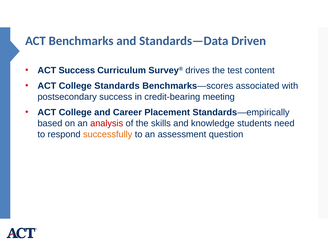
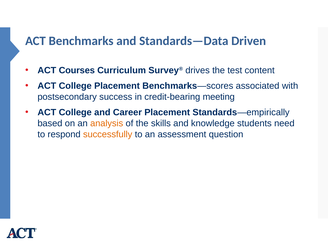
ACT Success: Success -> Courses (77, 70)
College Standards: Standards -> Placement (117, 86)
analysis colour: red -> orange (107, 123)
